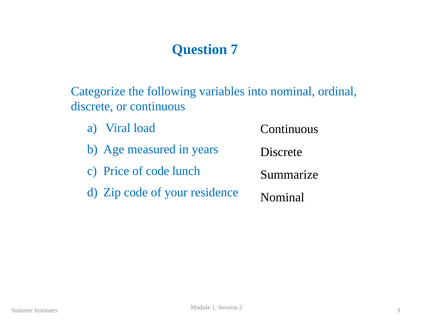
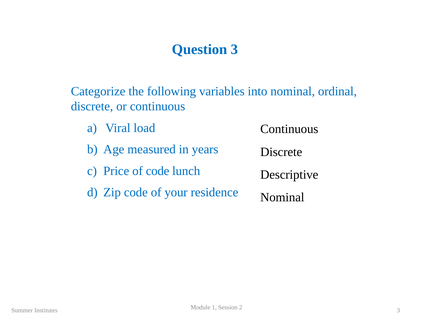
Question 7: 7 -> 3 (234, 49)
Summarize: Summarize -> Descriptive (289, 175)
